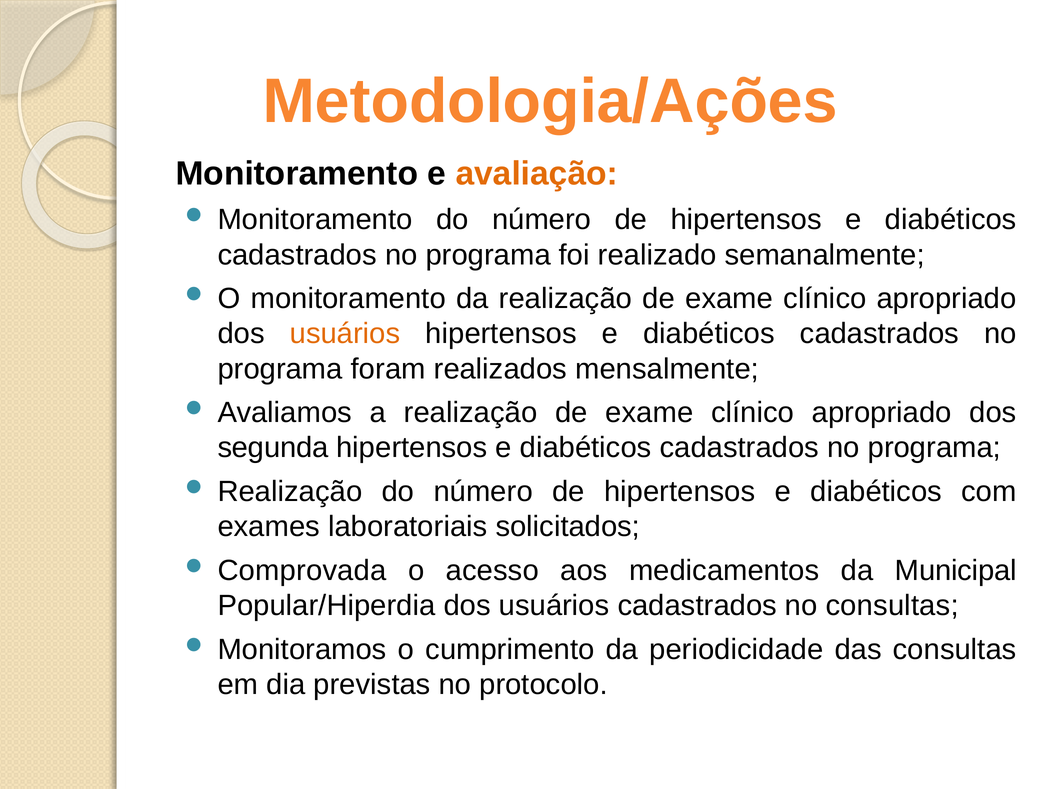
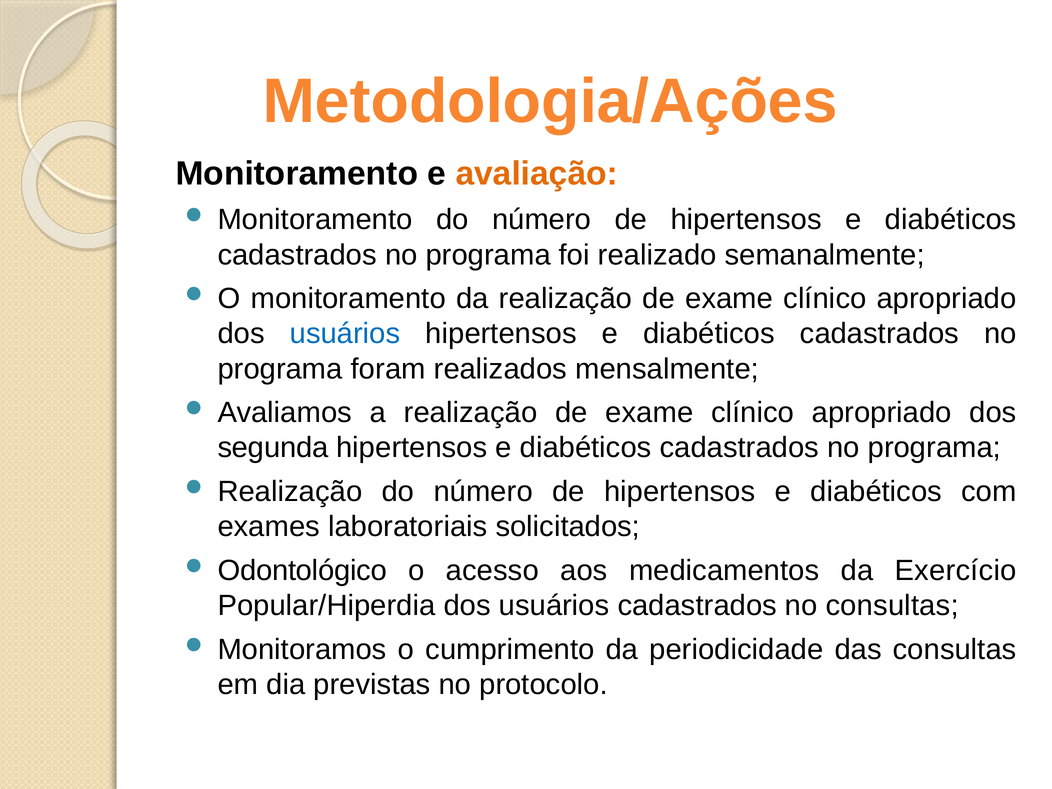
usuários colour: orange -> blue (345, 334)
Comprovada: Comprovada -> Odontológico (302, 571)
Municipal: Municipal -> Exercício (956, 571)
